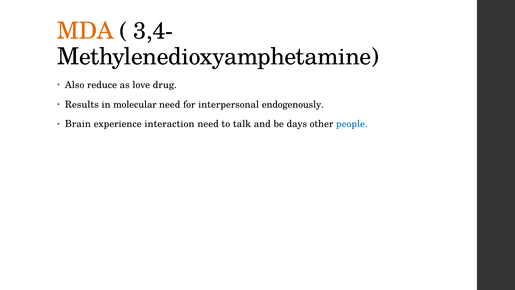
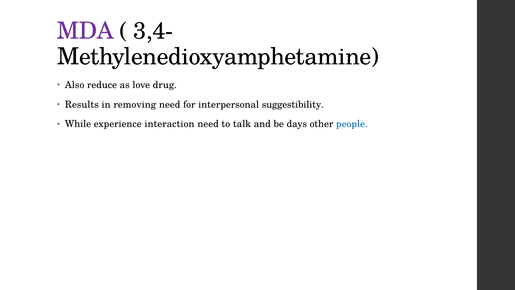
MDA colour: orange -> purple (85, 31)
molecular: molecular -> removing (135, 104)
endogenously: endogenously -> suggestibility (293, 104)
Brain: Brain -> While (78, 124)
